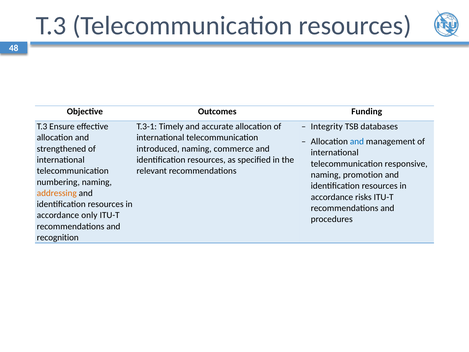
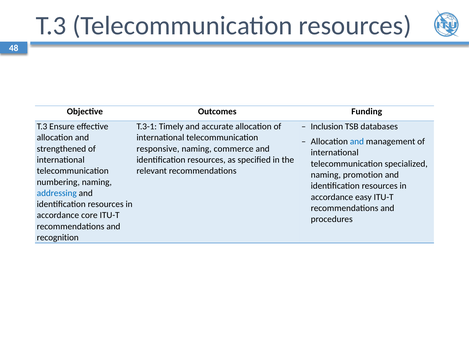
Integrity: Integrity -> Inclusion (327, 126)
introduced: introduced -> responsive (158, 149)
responsive: responsive -> specialized (406, 164)
addressing colour: orange -> blue (57, 193)
risks: risks -> easy (363, 197)
only: only -> core (89, 215)
